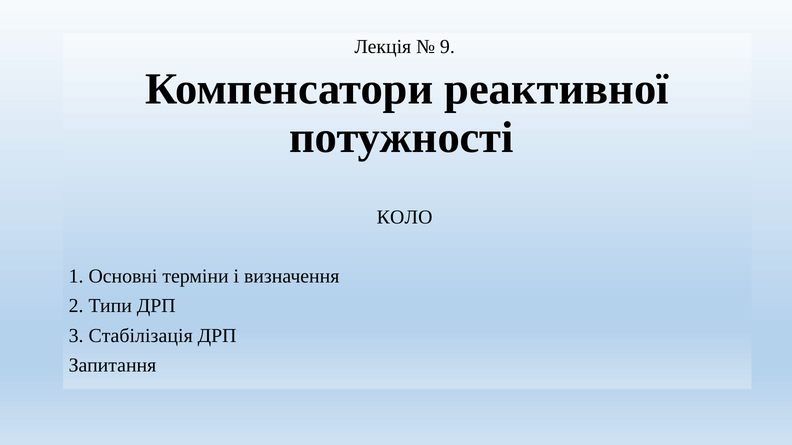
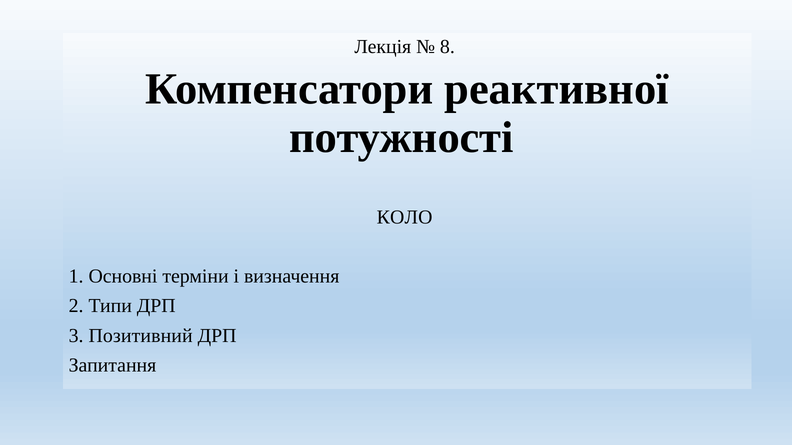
9: 9 -> 8 (447, 47)
Стабілізація: Стабілізація -> Позитивний (141, 336)
